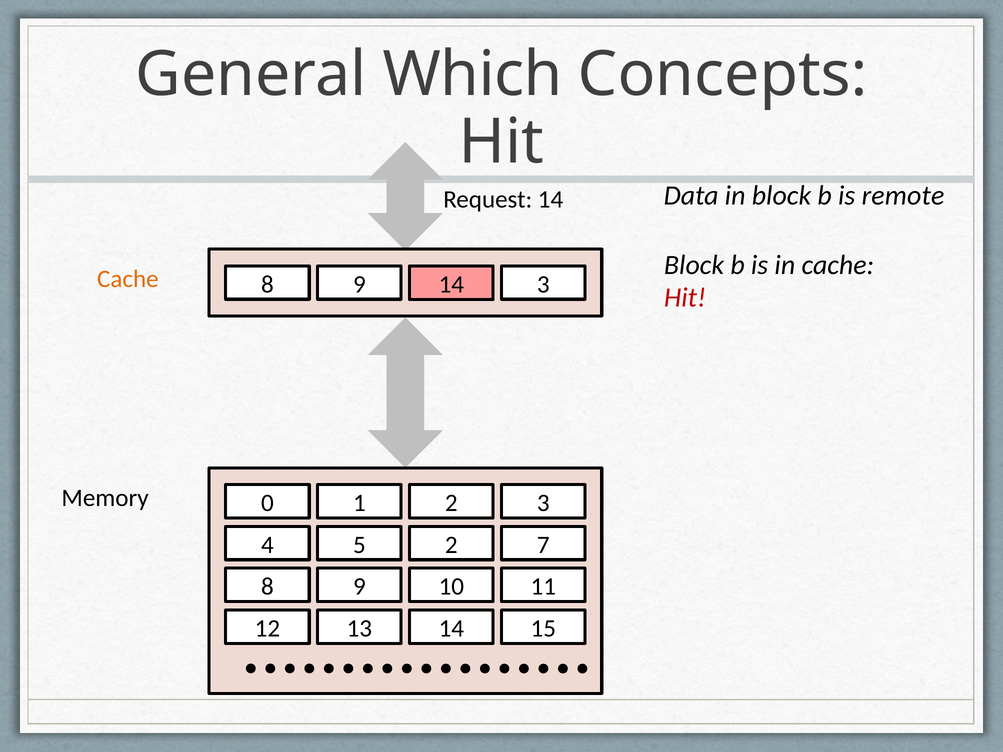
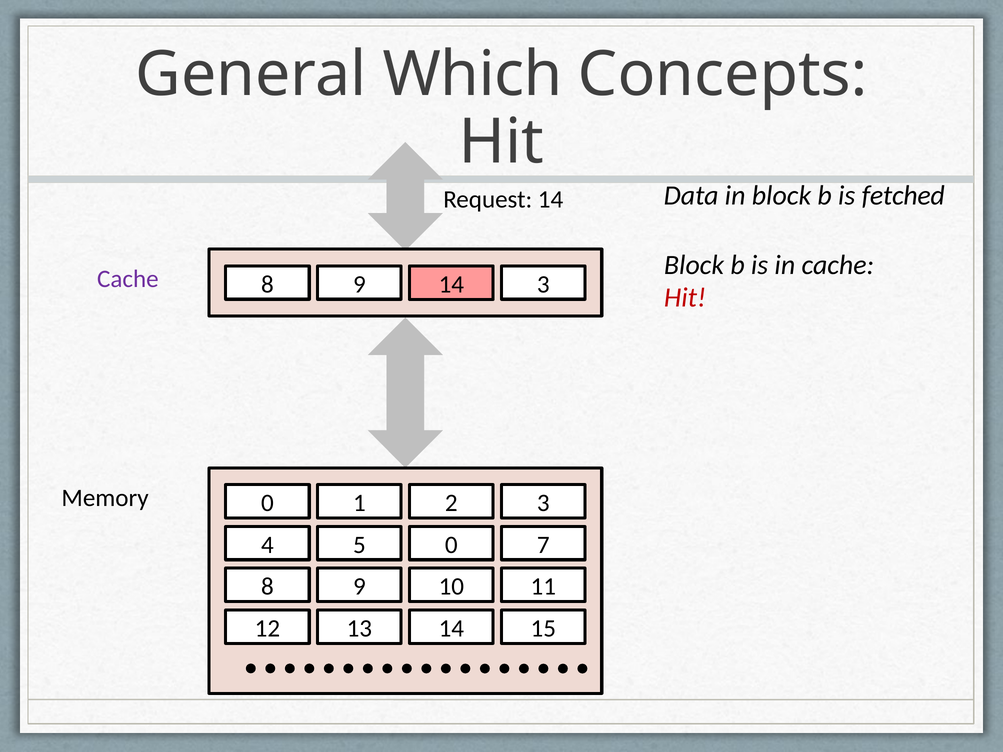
remote: remote -> fetched (903, 196)
Cache colour: orange -> purple (128, 279)
5 2: 2 -> 0 (451, 545)
